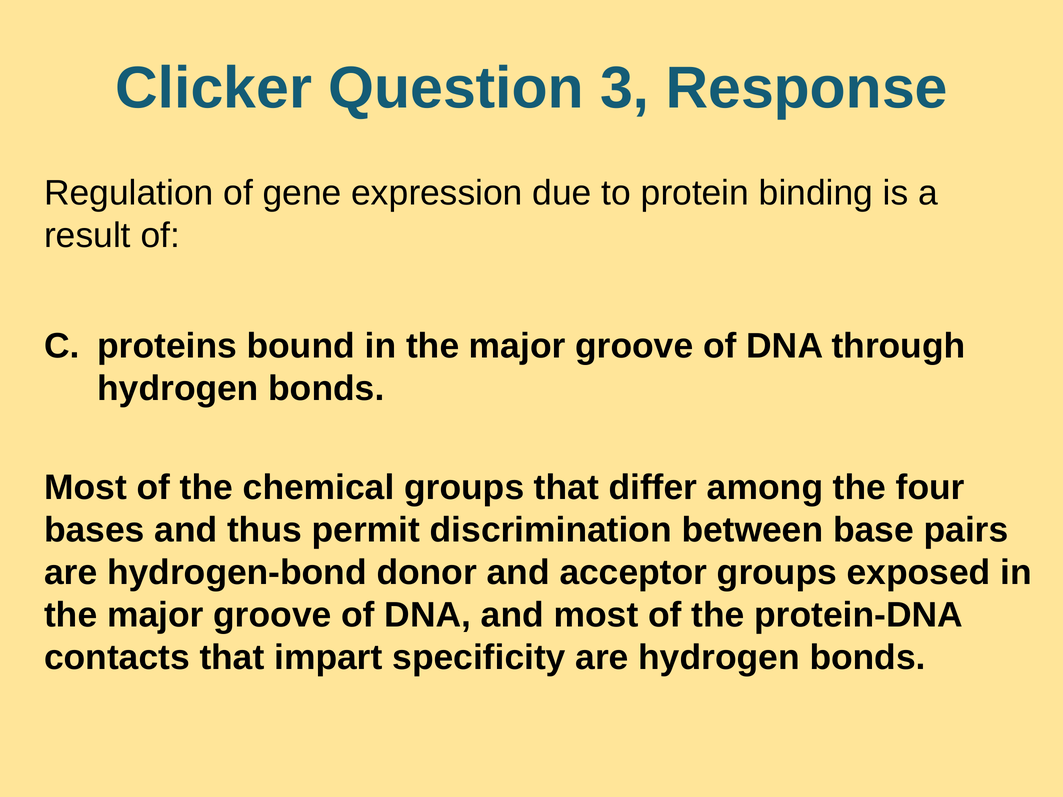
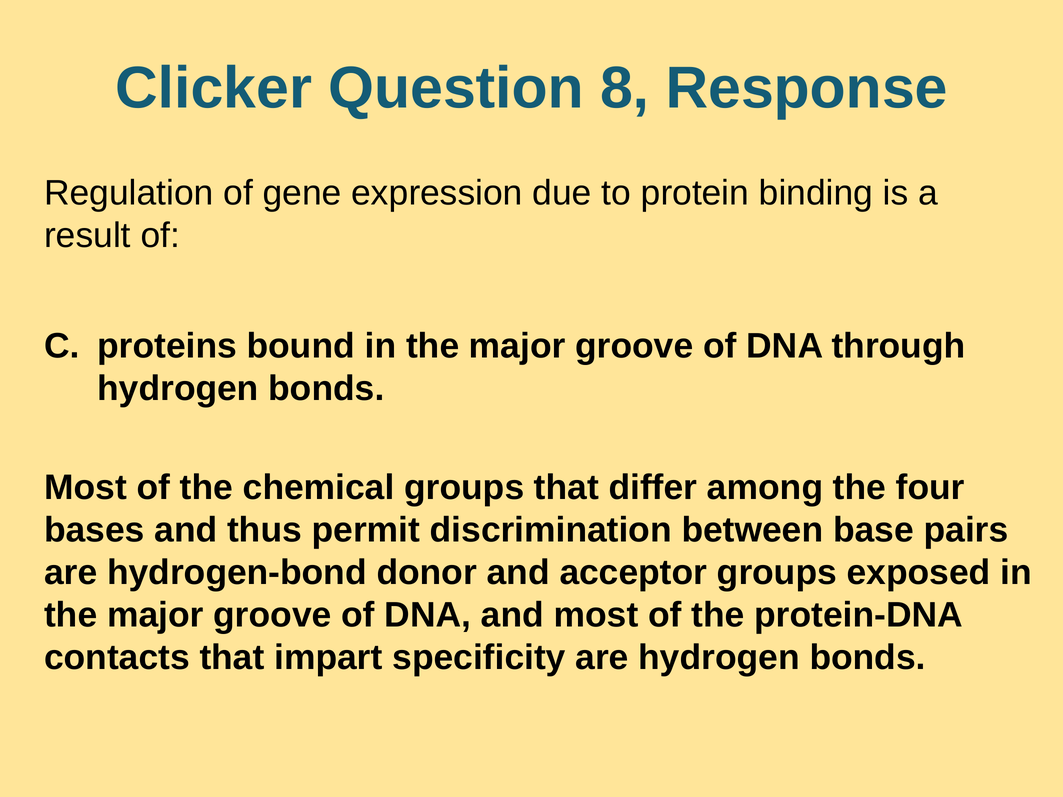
3: 3 -> 8 (625, 88)
